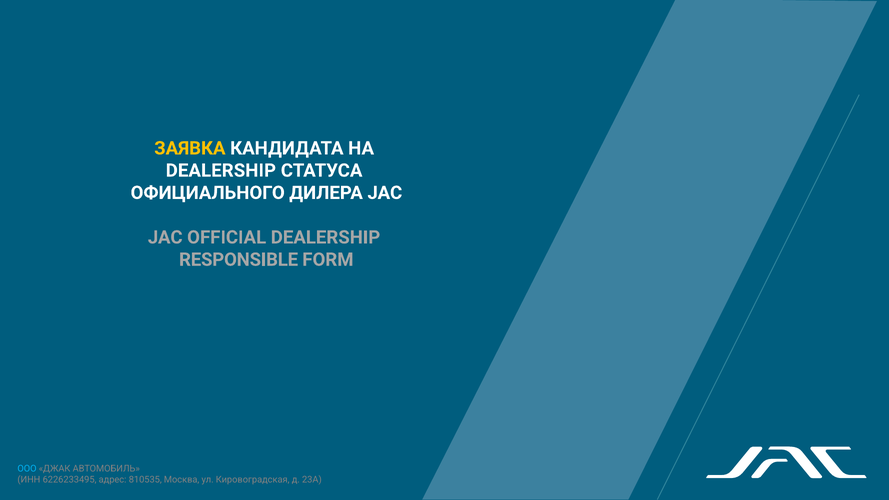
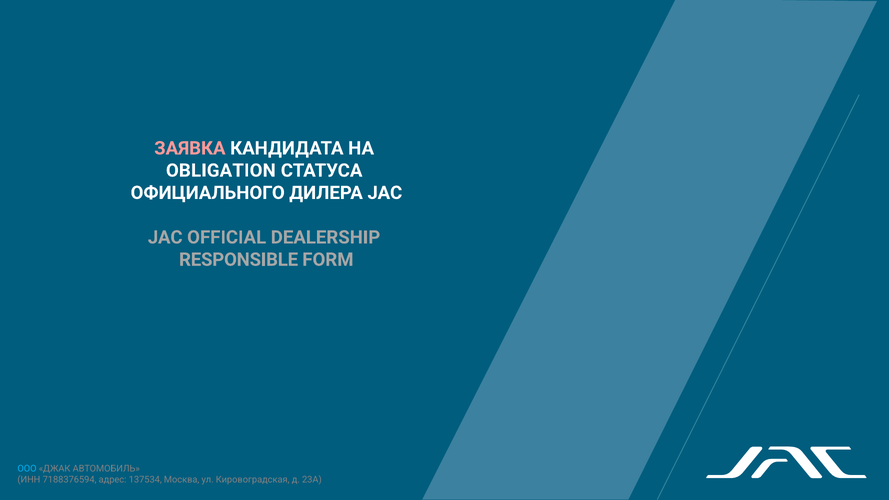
ЗАЯВКА colour: yellow -> pink (190, 148)
DEALERSHIP: DEALERSHIP -> OBLIGATION (221, 171)
6226233495: 6226233495 -> 7188376594 (70, 480)
810535: 810535 -> 137534 (145, 480)
